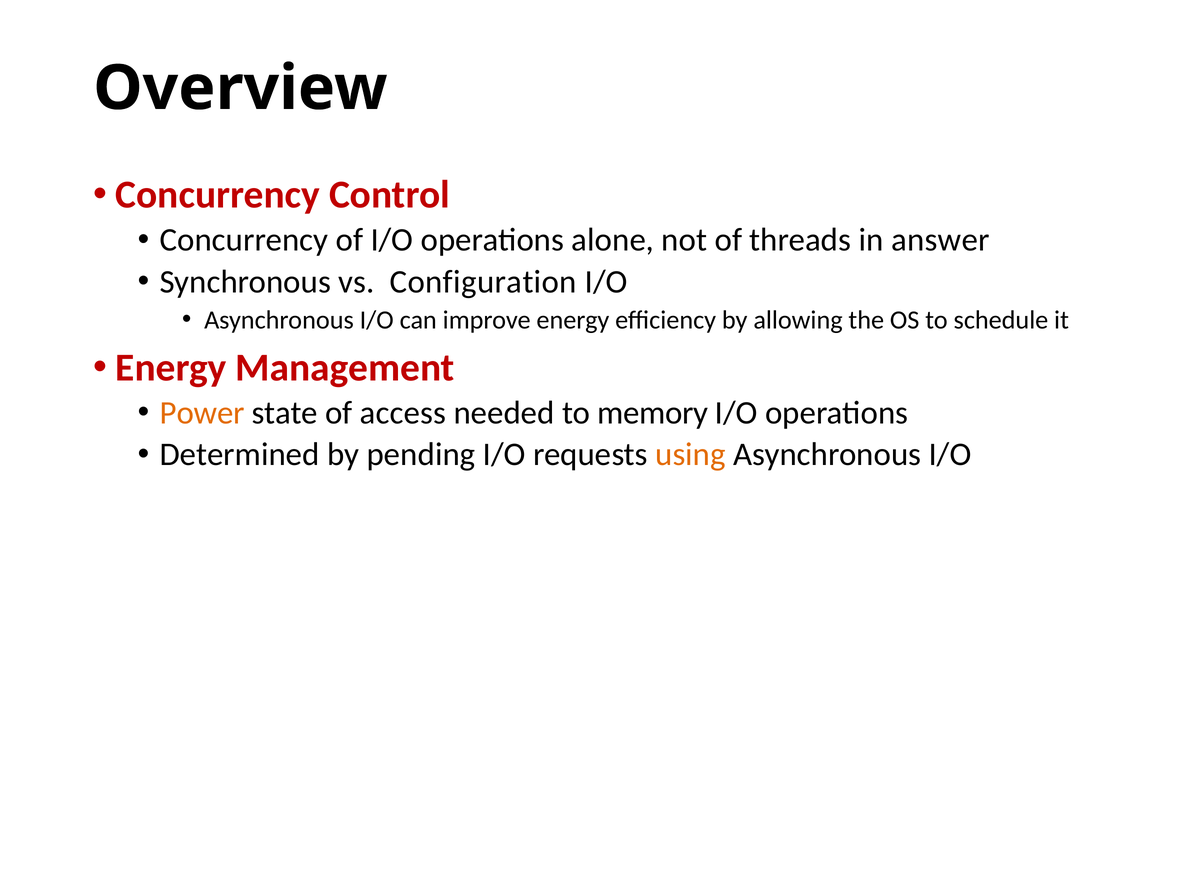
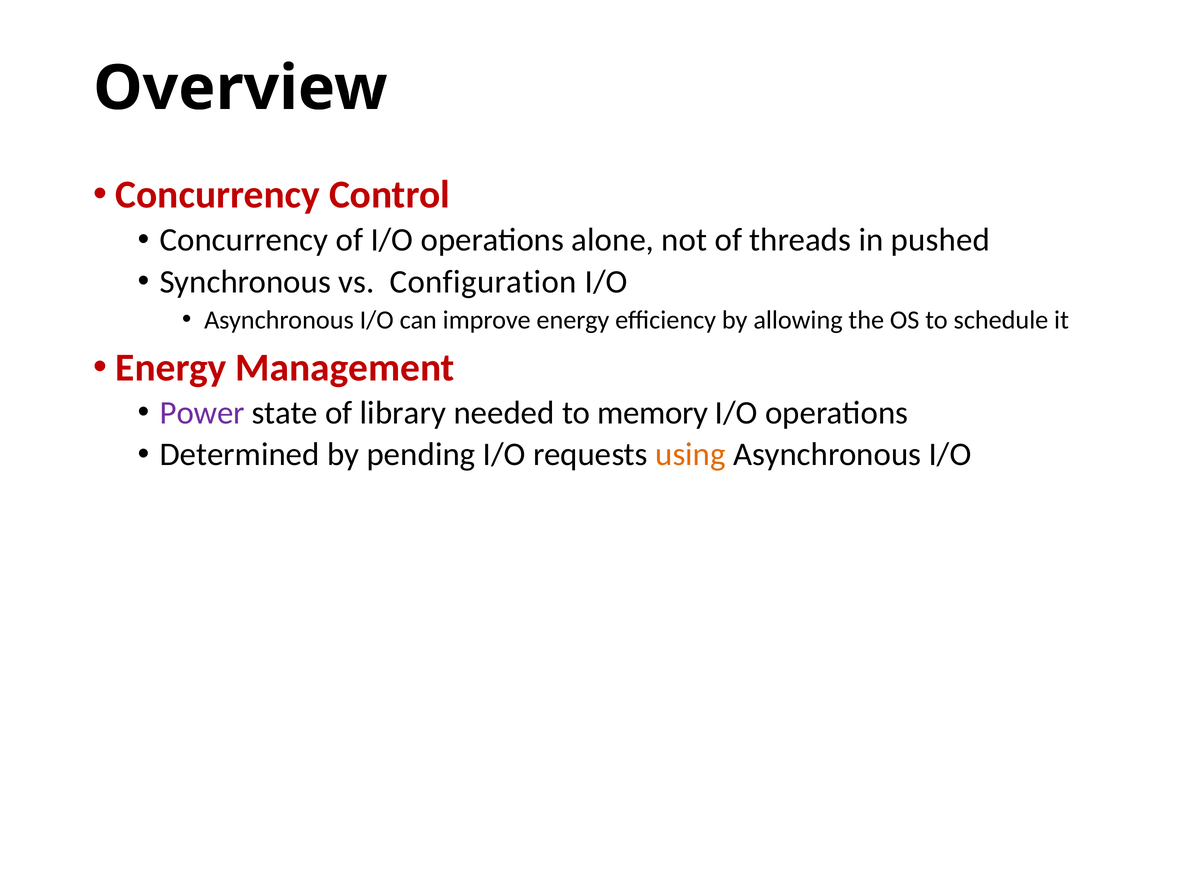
answer: answer -> pushed (941, 240)
Power colour: orange -> purple (202, 413)
access: access -> library (403, 413)
